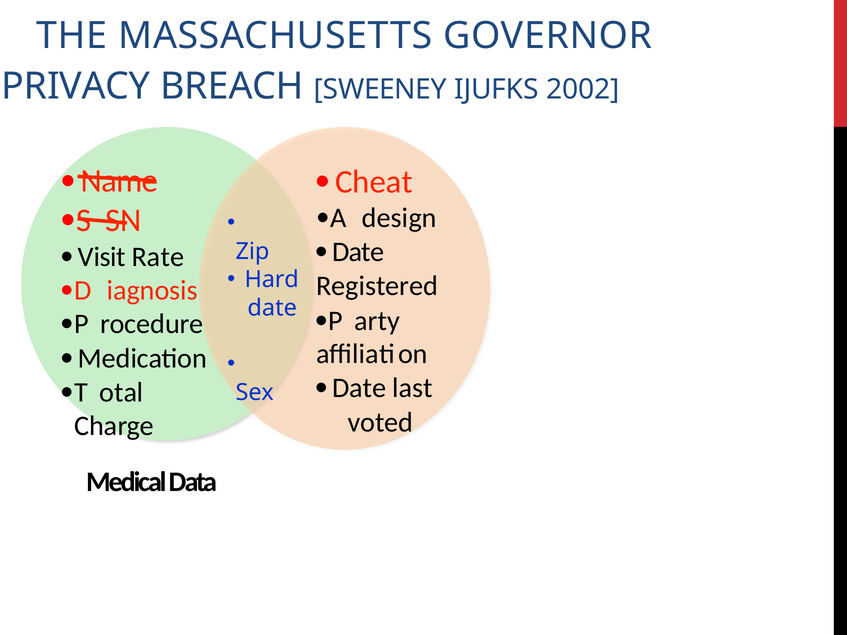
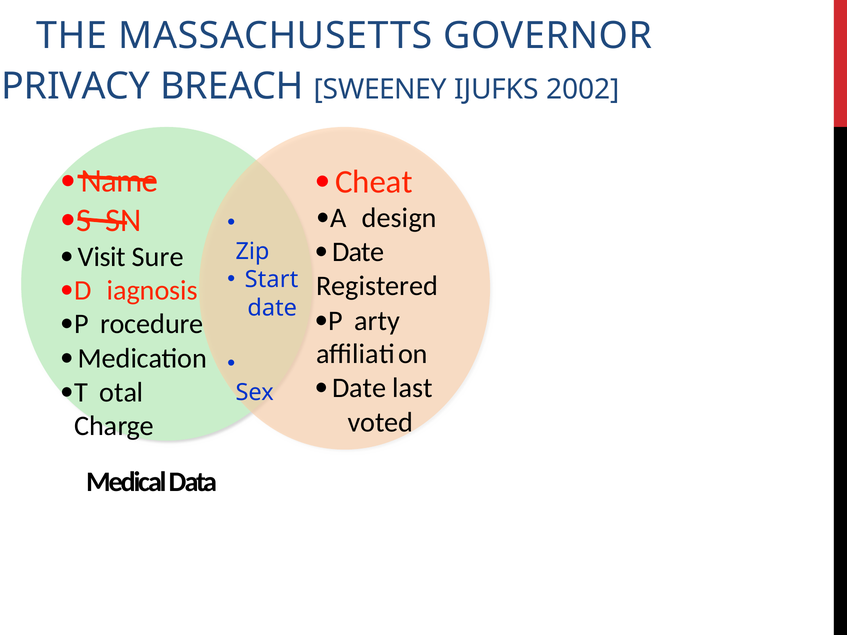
Rate: Rate -> Sure (158, 257)
Hard: Hard -> Start (271, 280)
